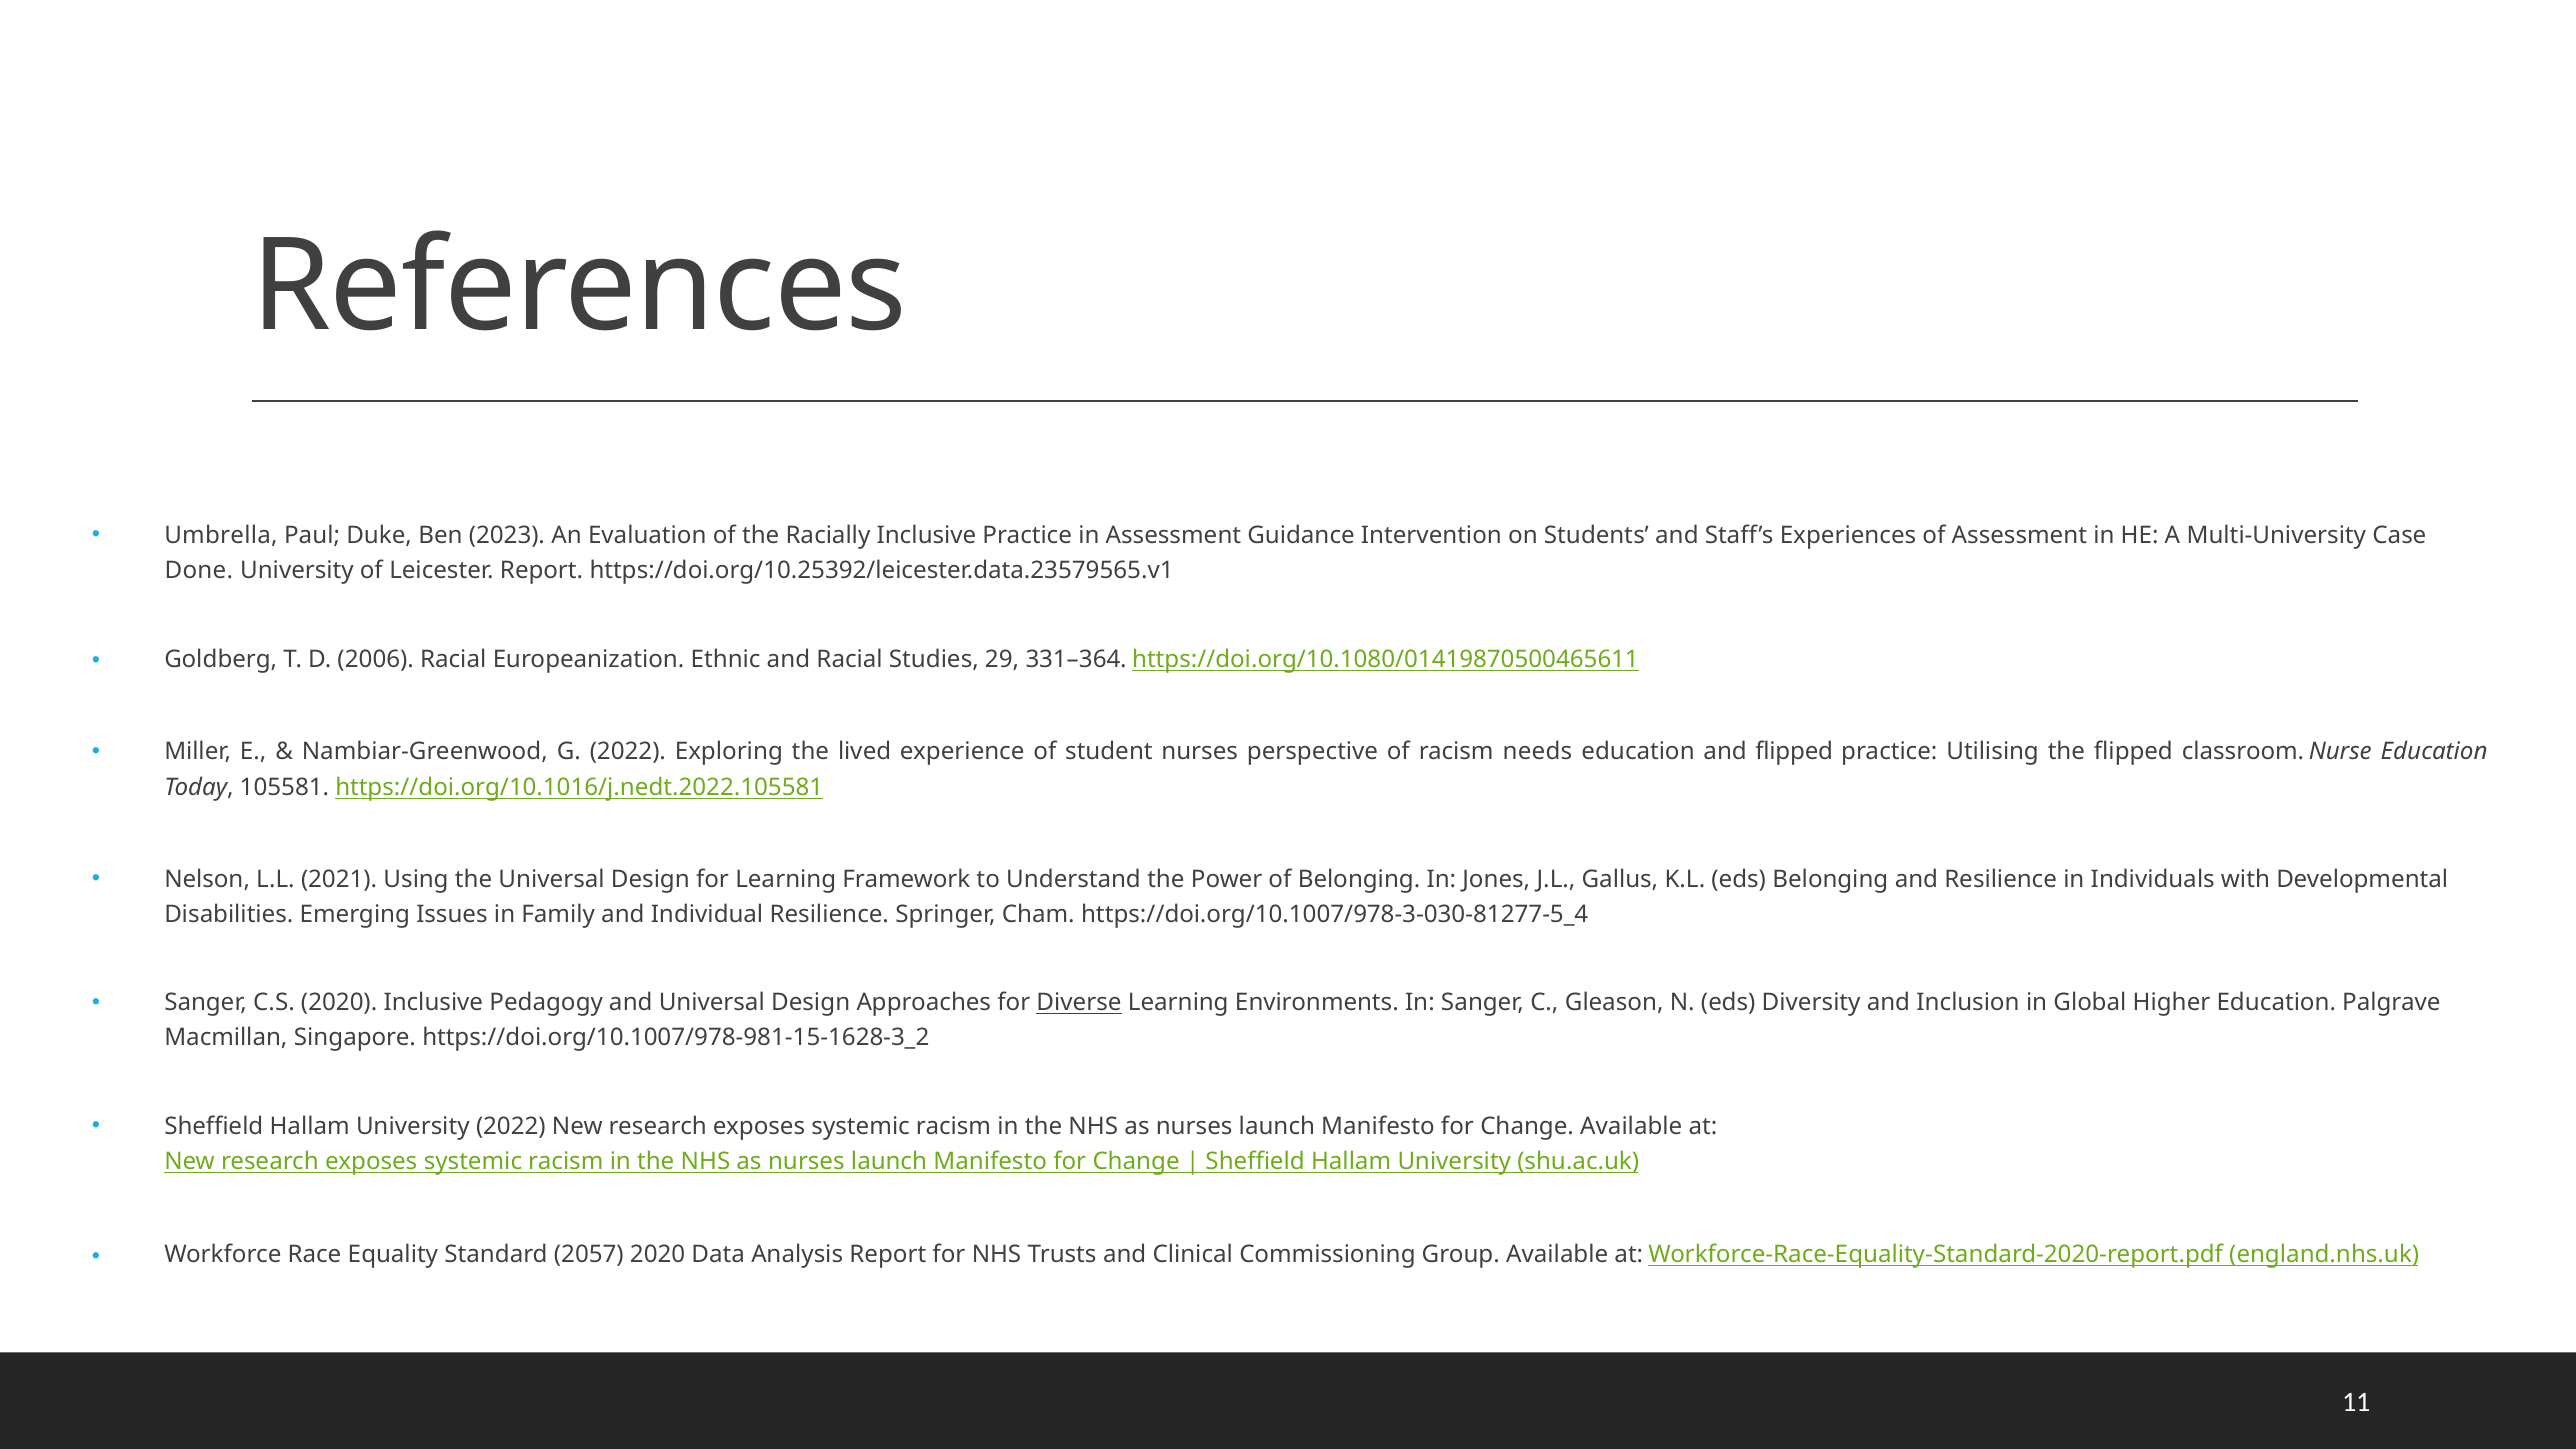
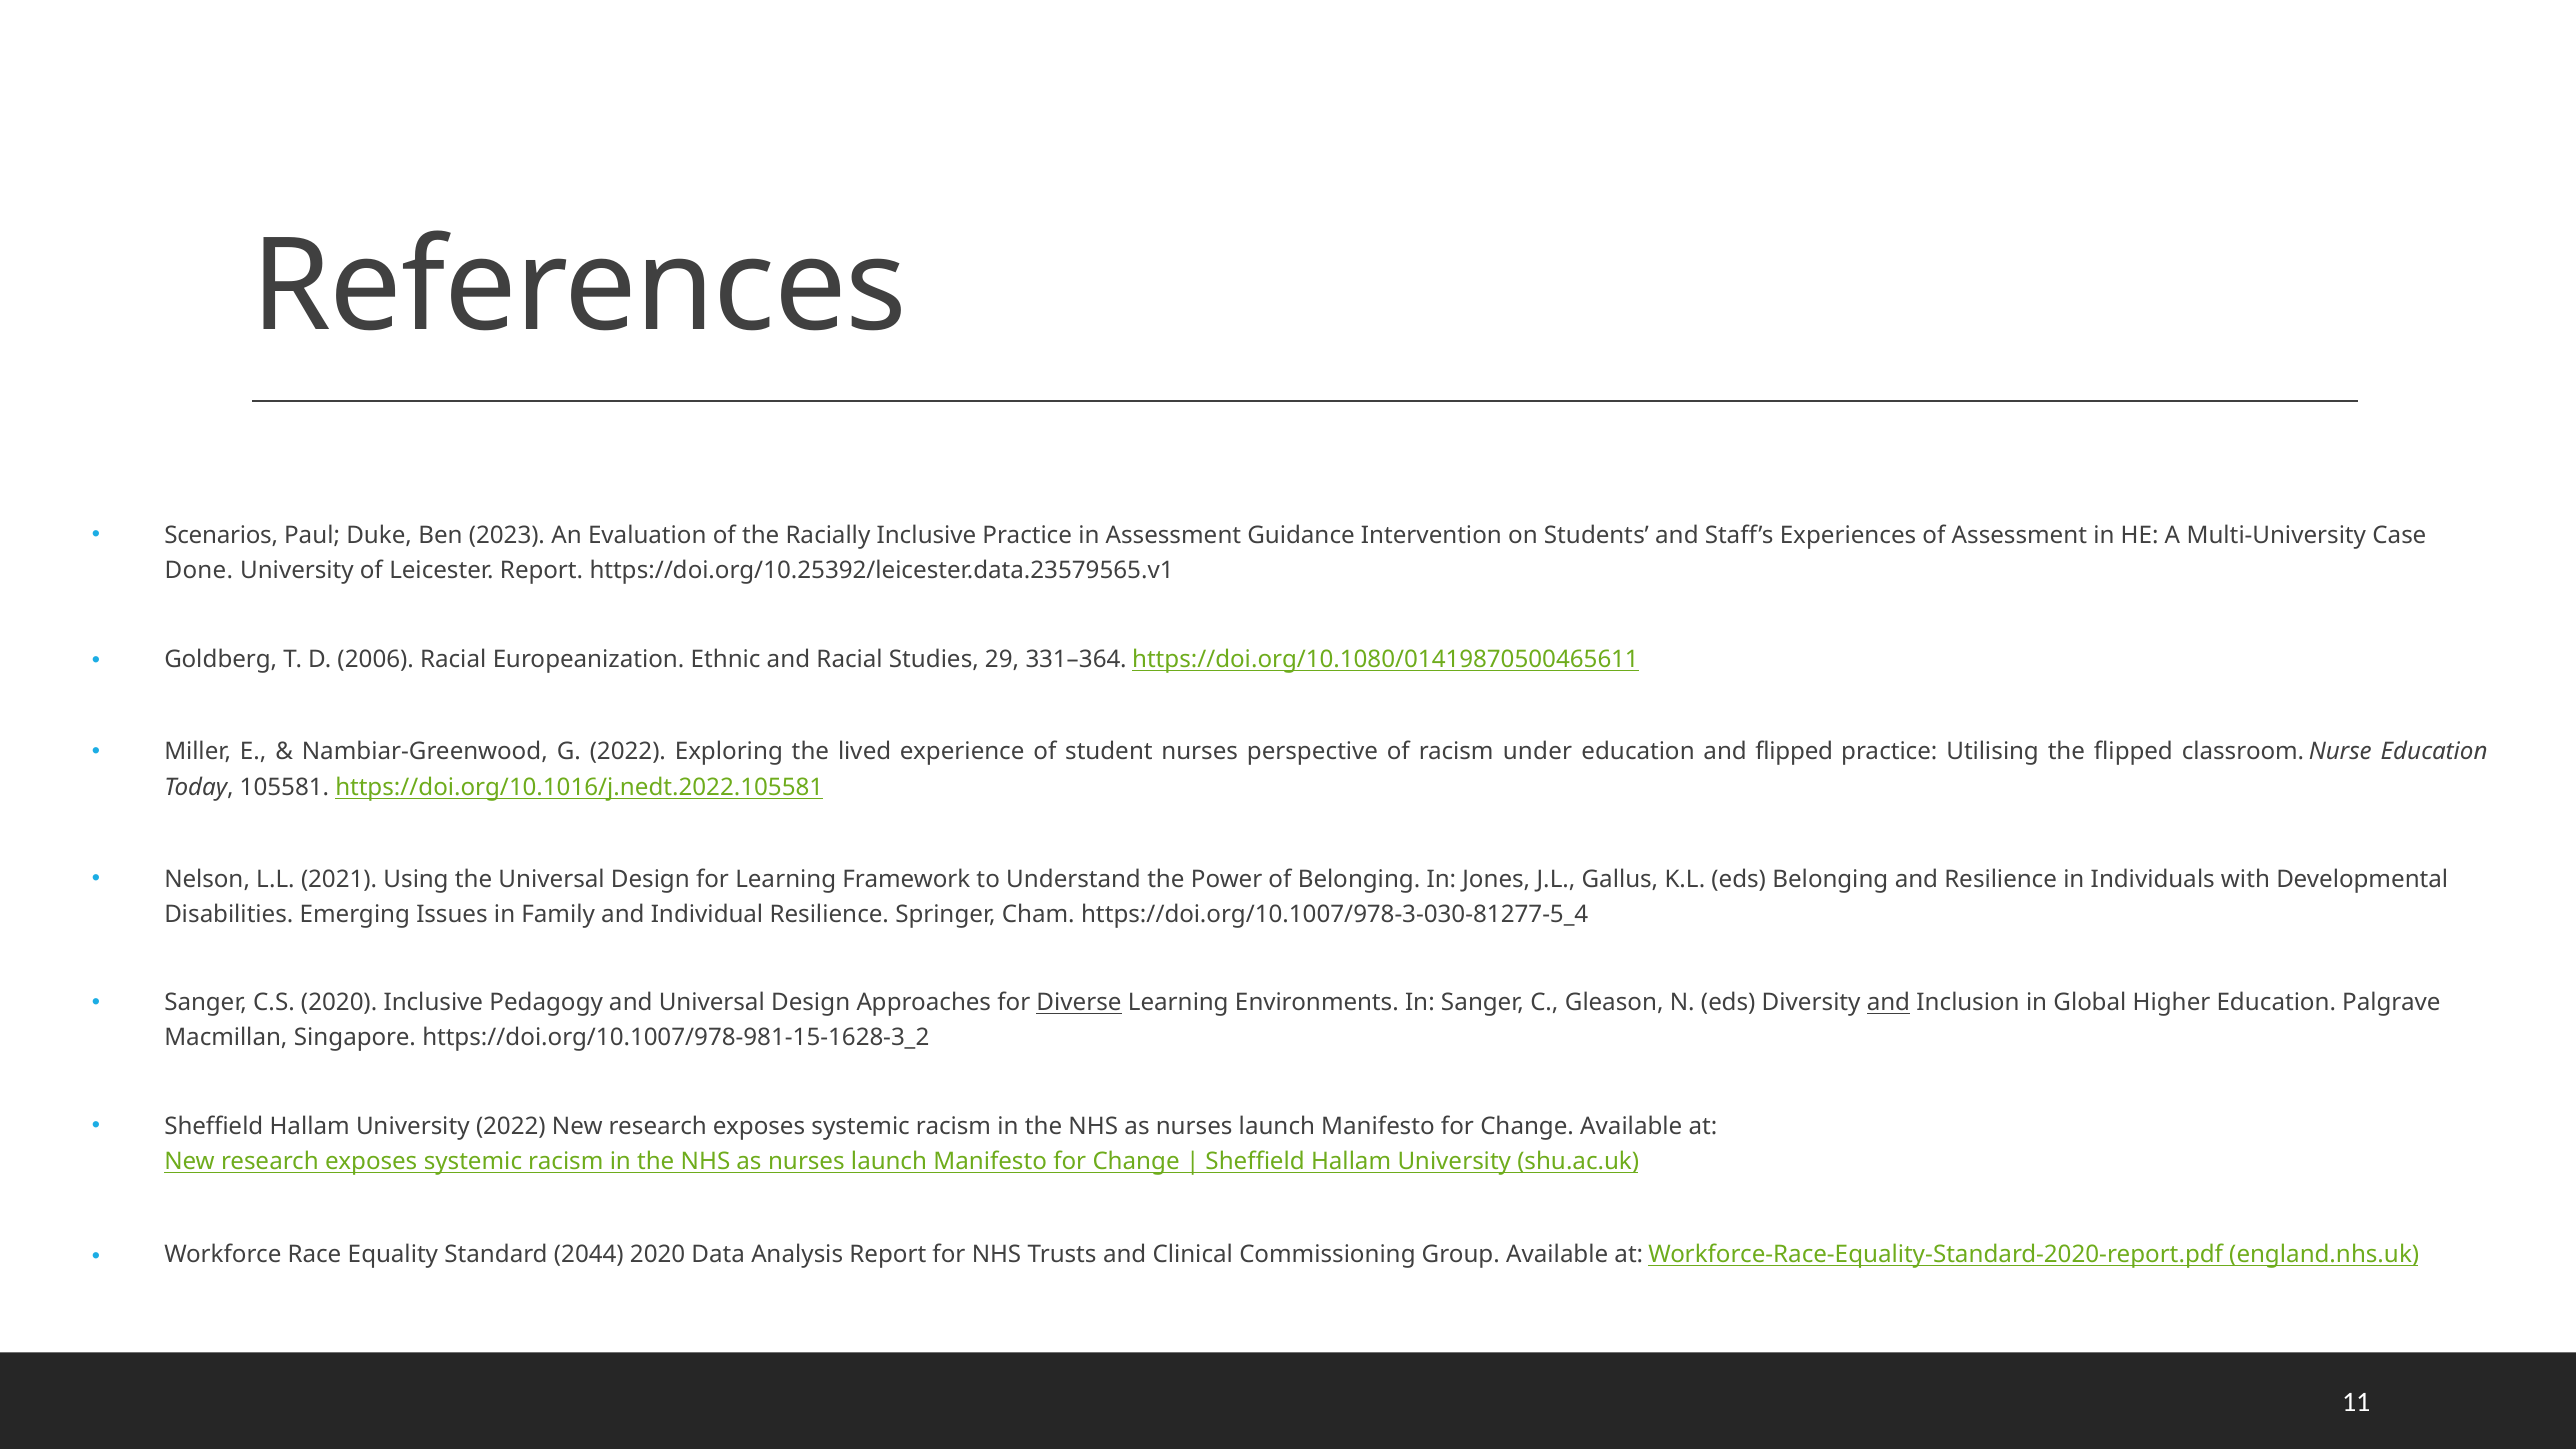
Umbrella: Umbrella -> Scenarios (221, 535)
needs: needs -> under (1537, 752)
and underline: none -> present (1888, 1003)
2057: 2057 -> 2044 (589, 1255)
